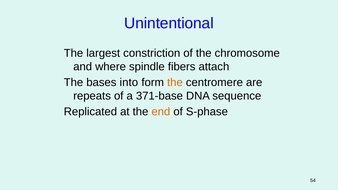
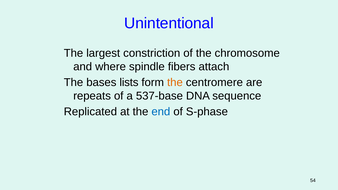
into: into -> lists (129, 82)
371-base: 371-base -> 537-base (159, 96)
end colour: orange -> blue (161, 112)
